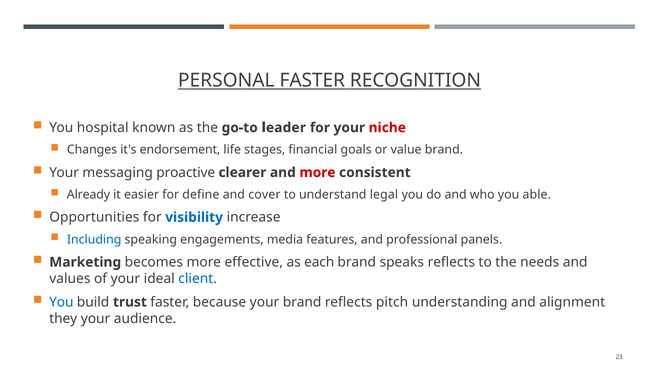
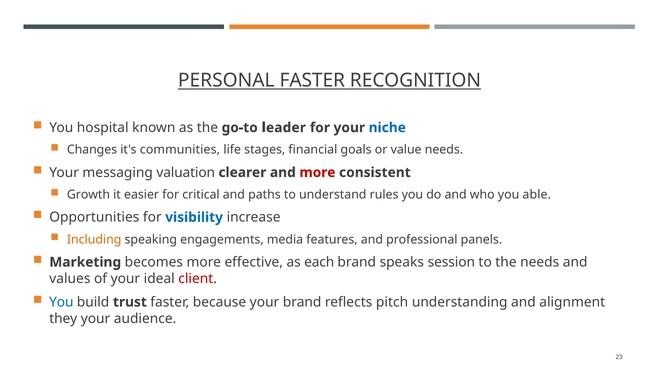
niche colour: red -> blue (387, 128)
endorsement: endorsement -> communities (180, 150)
value brand: brand -> needs (444, 150)
proactive: proactive -> valuation (186, 172)
Already: Already -> Growth (88, 194)
define: define -> critical (201, 194)
cover: cover -> paths (264, 194)
legal: legal -> rules (384, 194)
Including colour: blue -> orange (94, 239)
speaks reflects: reflects -> session (451, 262)
client colour: blue -> red (198, 278)
